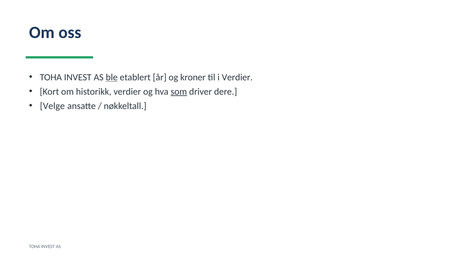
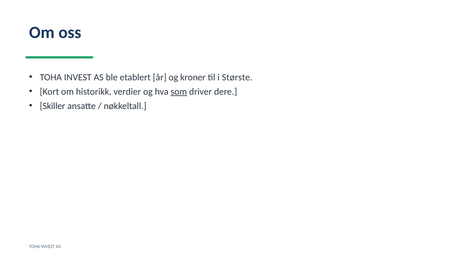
ble underline: present -> none (112, 77)
i Verdier: Verdier -> Største (237, 77)
Velge: Velge -> Skiller (53, 106)
